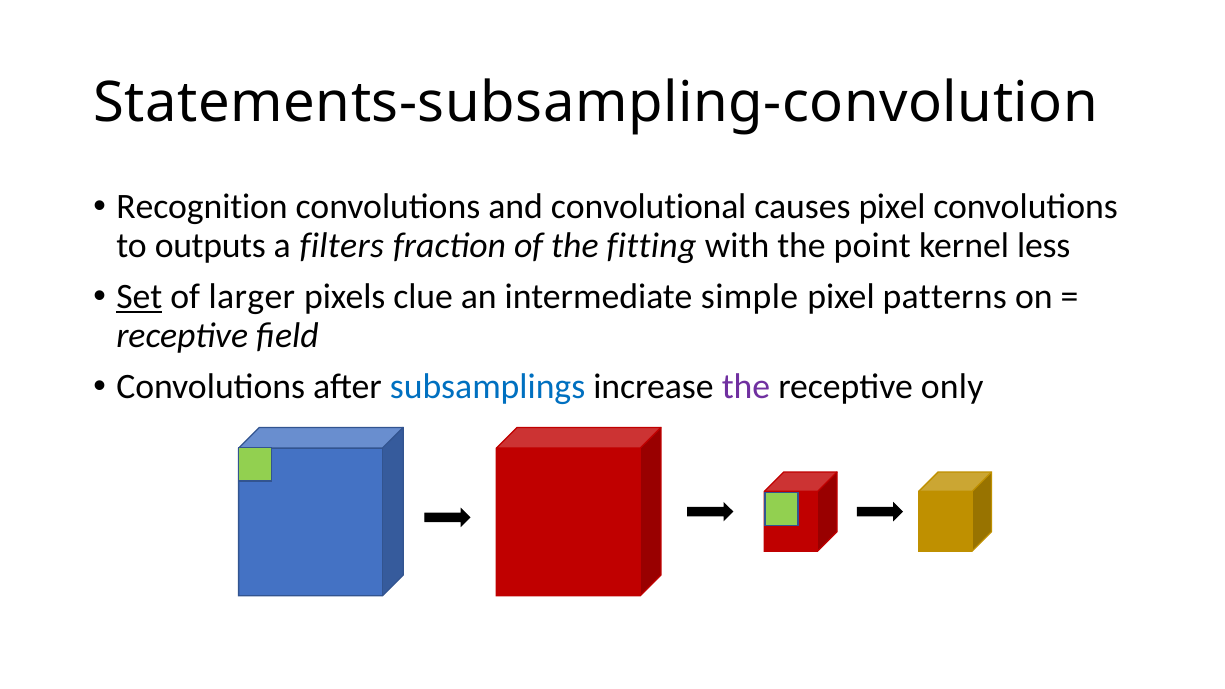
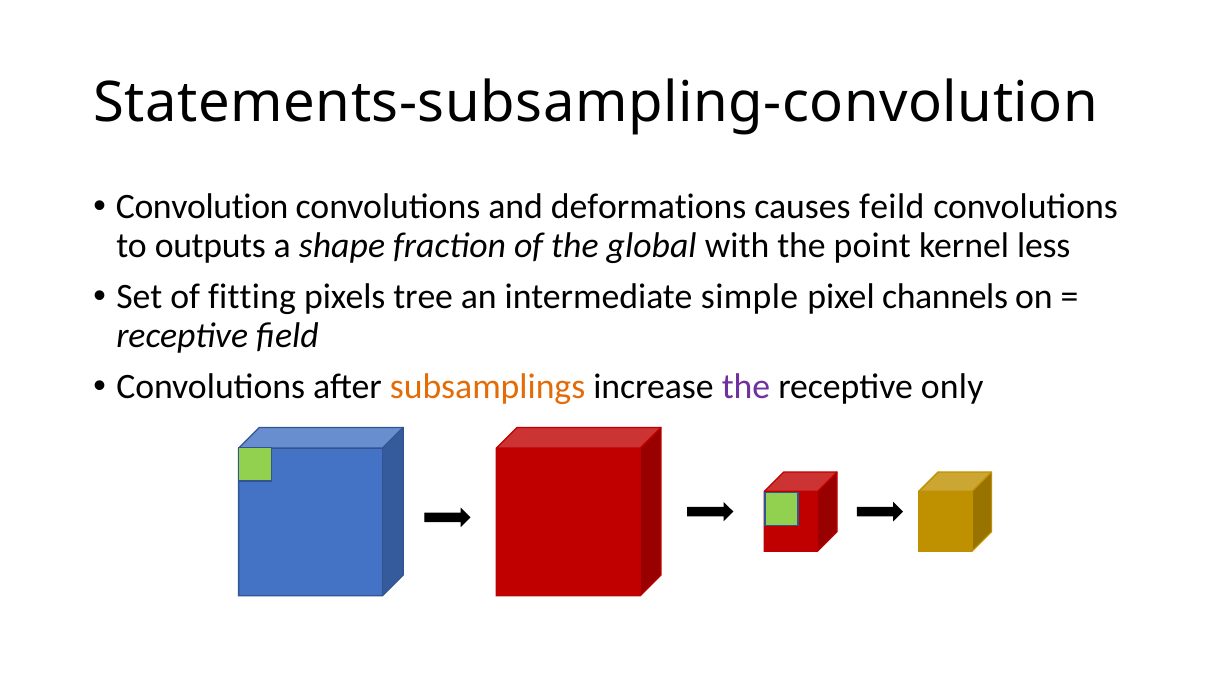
Recognition: Recognition -> Convolution (202, 207)
convolutional: convolutional -> deformations (649, 207)
causes pixel: pixel -> feild (892, 207)
filters: filters -> shape (342, 246)
fitting: fitting -> global (652, 246)
Set underline: present -> none (139, 297)
larger: larger -> fitting (252, 297)
clue: clue -> tree (423, 297)
patterns: patterns -> channels (945, 297)
subsamplings colour: blue -> orange (488, 387)
